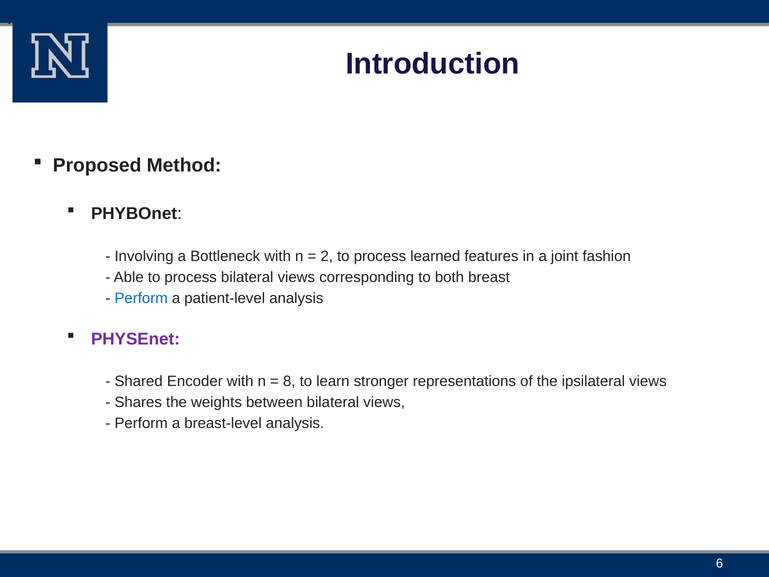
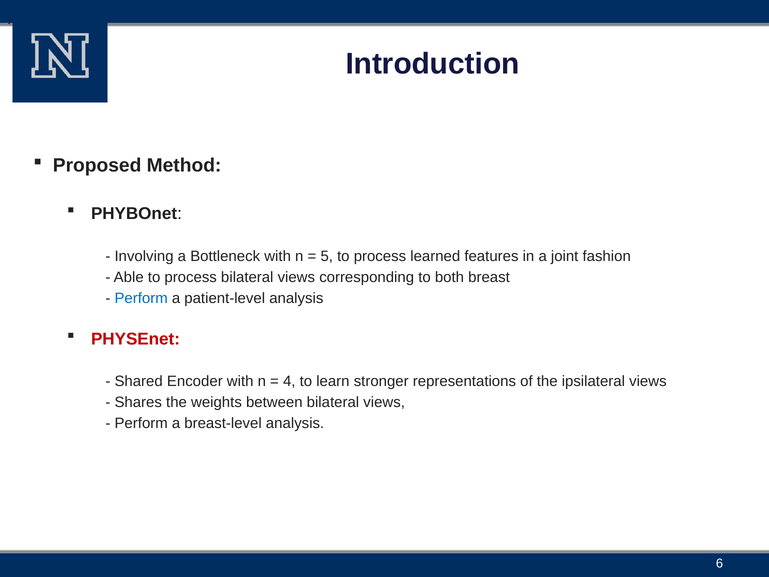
2: 2 -> 5 (327, 256)
PHYSEnet colour: purple -> red (135, 339)
8: 8 -> 4 (289, 381)
